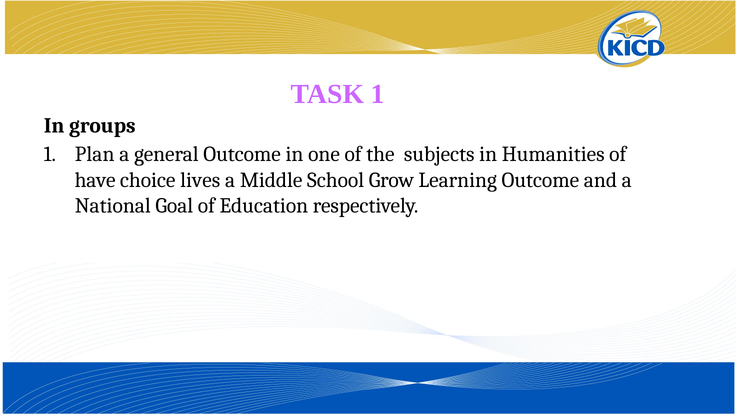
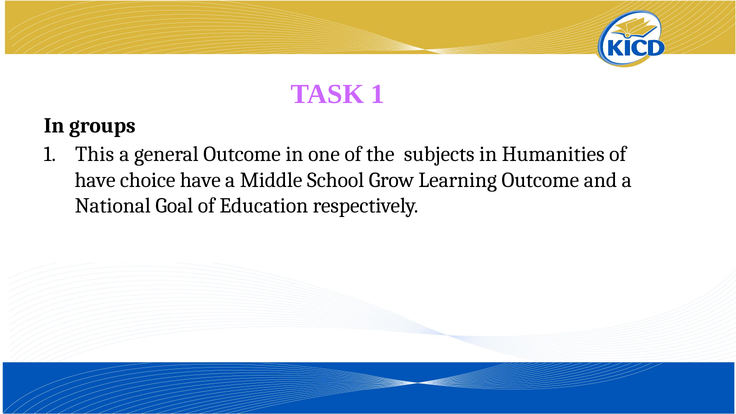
Plan: Plan -> This (95, 154)
choice lives: lives -> have (200, 180)
